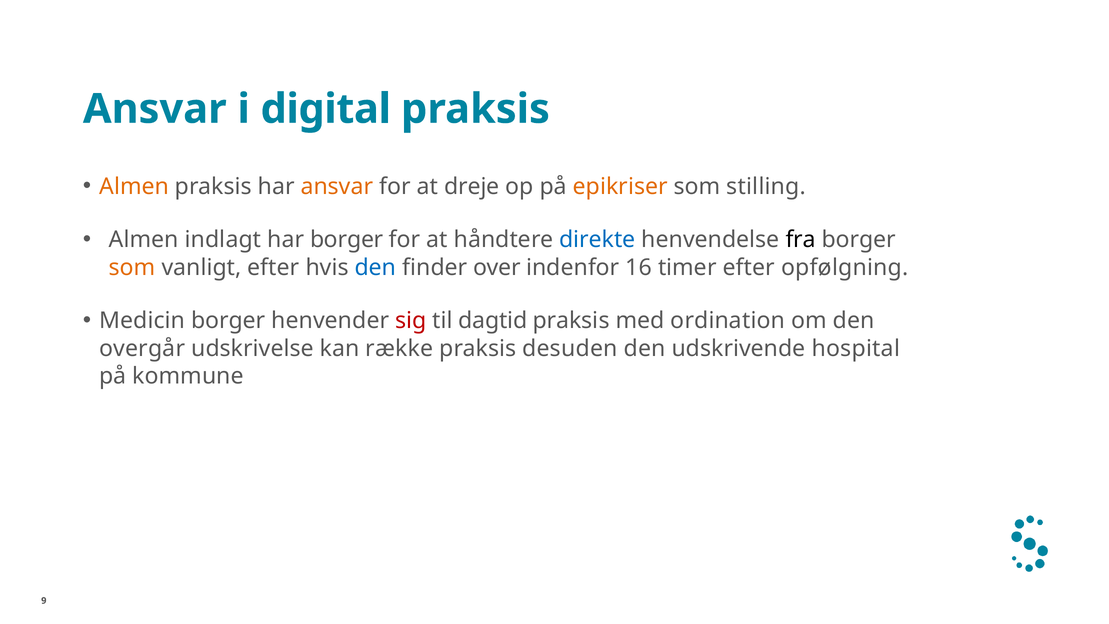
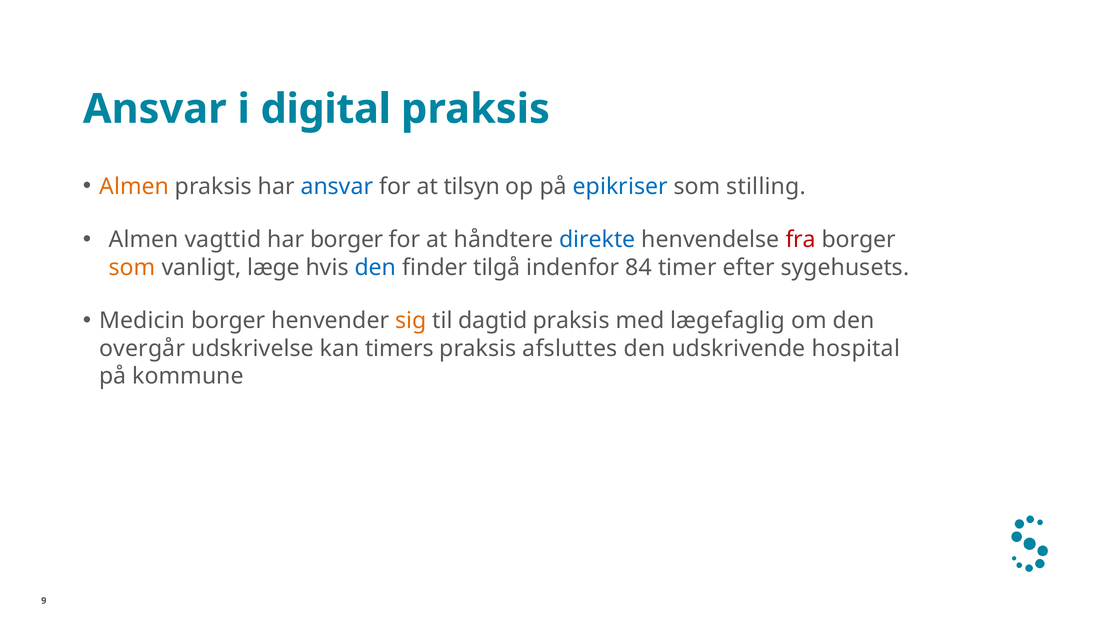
ansvar colour: orange -> blue (337, 187)
dreje: dreje -> tilsyn (472, 187)
epikriser colour: orange -> blue (620, 187)
indlagt: indlagt -> vagttid (223, 240)
fra colour: black -> red (801, 240)
vanligt efter: efter -> læge (274, 268)
over: over -> tilgå (497, 268)
16: 16 -> 84 (639, 268)
opfølgning: opfølgning -> sygehusets (845, 268)
sig colour: red -> orange (411, 321)
ordination: ordination -> lægefaglig (728, 321)
række: række -> timers (399, 348)
desuden: desuden -> afsluttes (570, 348)
